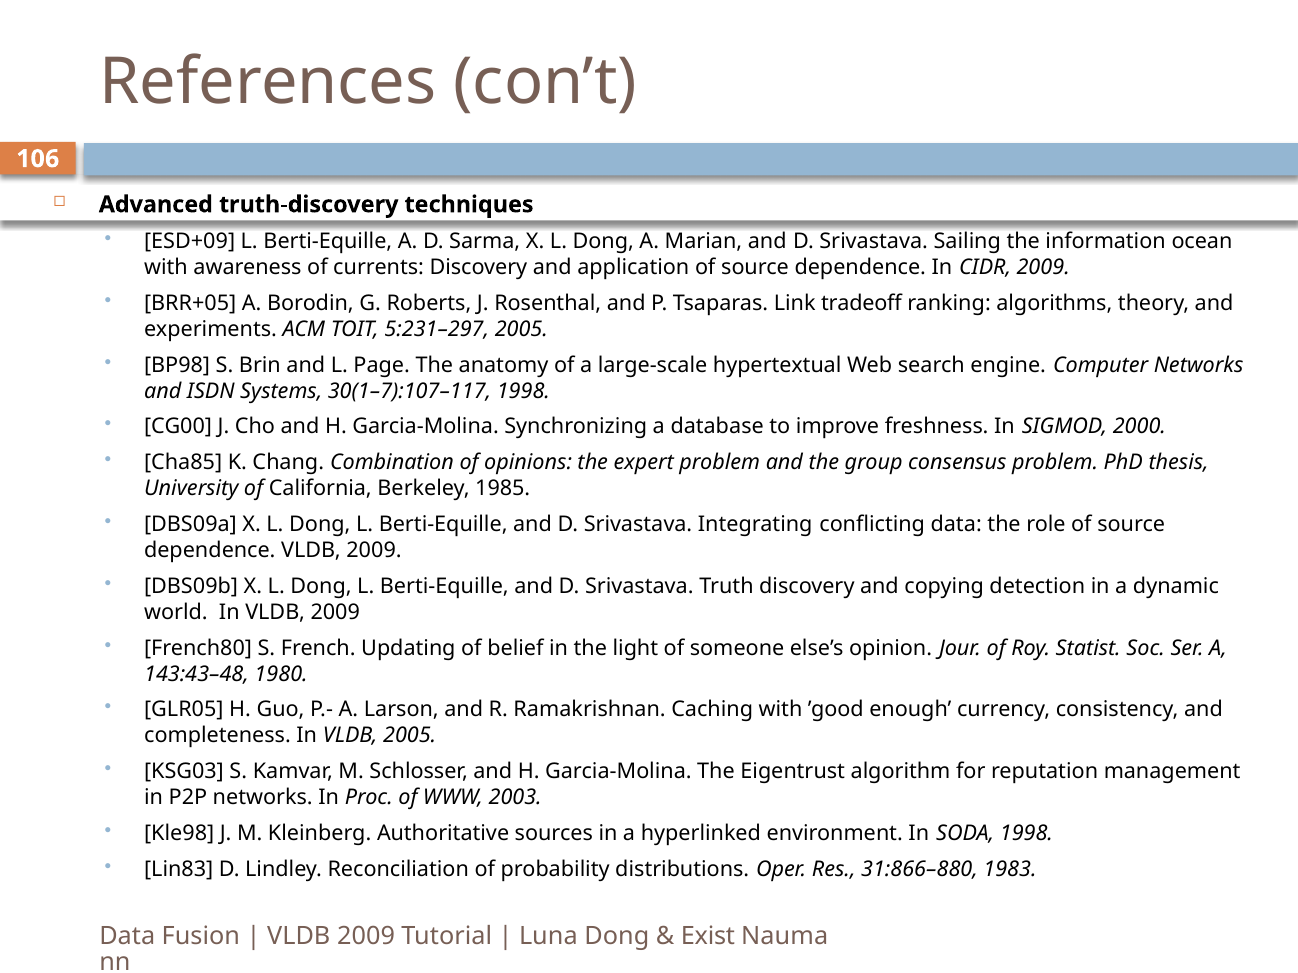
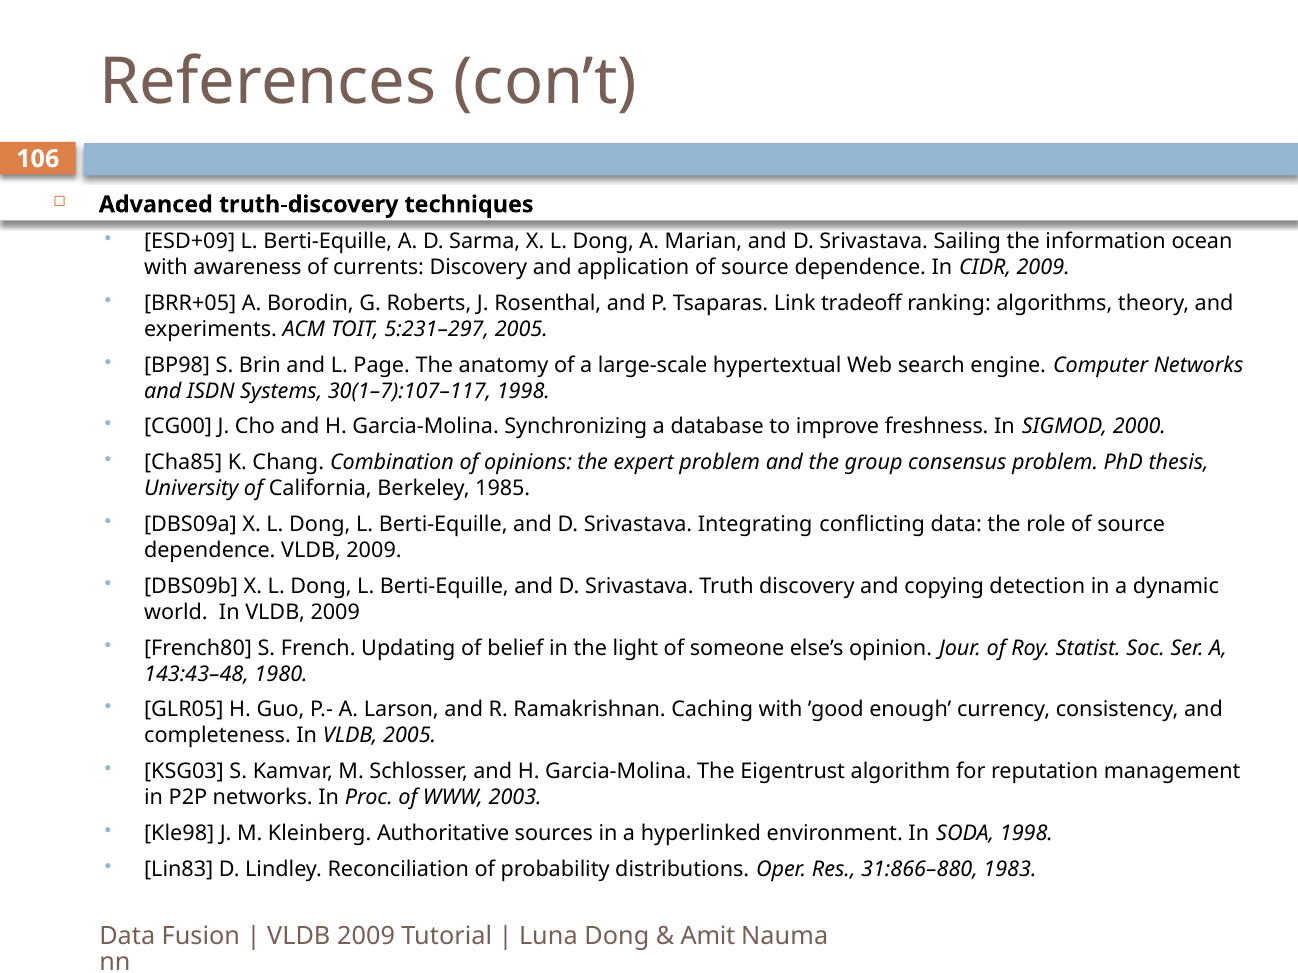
Exist: Exist -> Amit (708, 937)
